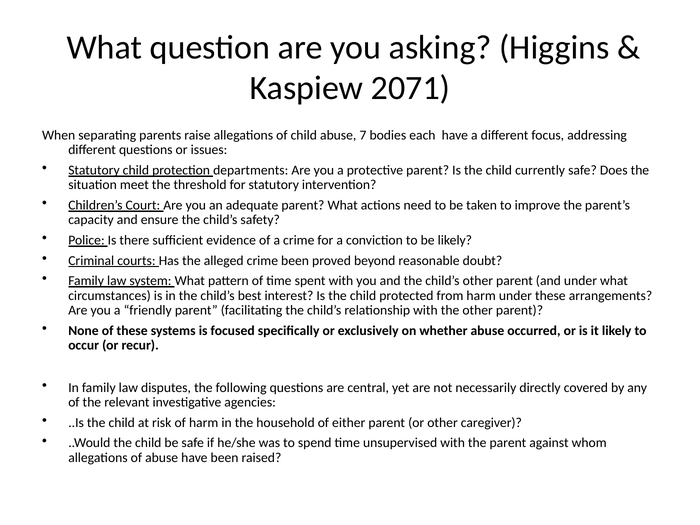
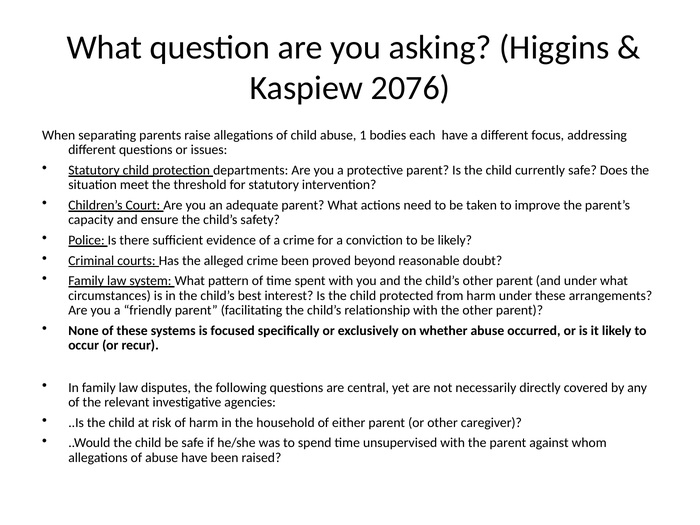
2071: 2071 -> 2076 (410, 88)
7: 7 -> 1 (363, 135)
